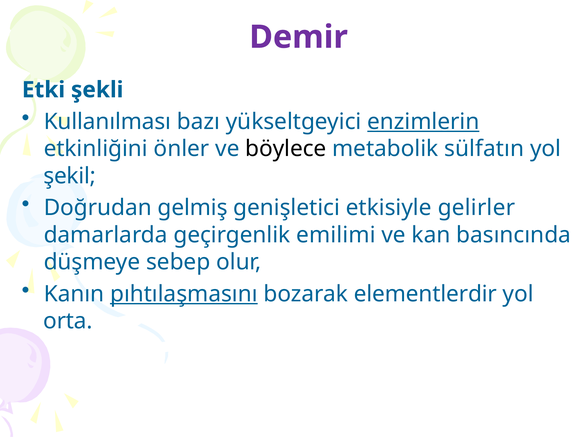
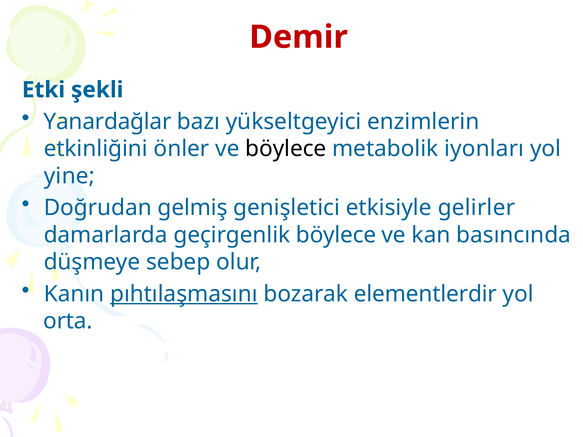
Demir colour: purple -> red (299, 37)
Kullanılması: Kullanılması -> Yanardağlar (107, 122)
enzimlerin underline: present -> none (423, 122)
sülfatın: sülfatın -> iyonları (484, 149)
şekil: şekil -> yine (69, 176)
geçirgenlik emilimi: emilimi -> böylece (336, 235)
